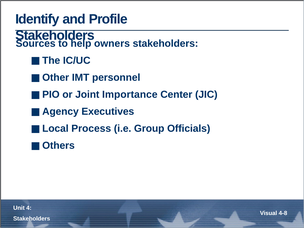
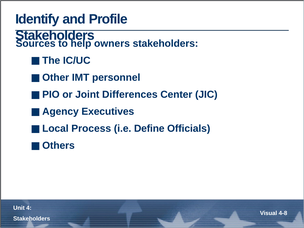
Importance: Importance -> Differences (130, 95)
Group: Group -> Define (149, 129)
